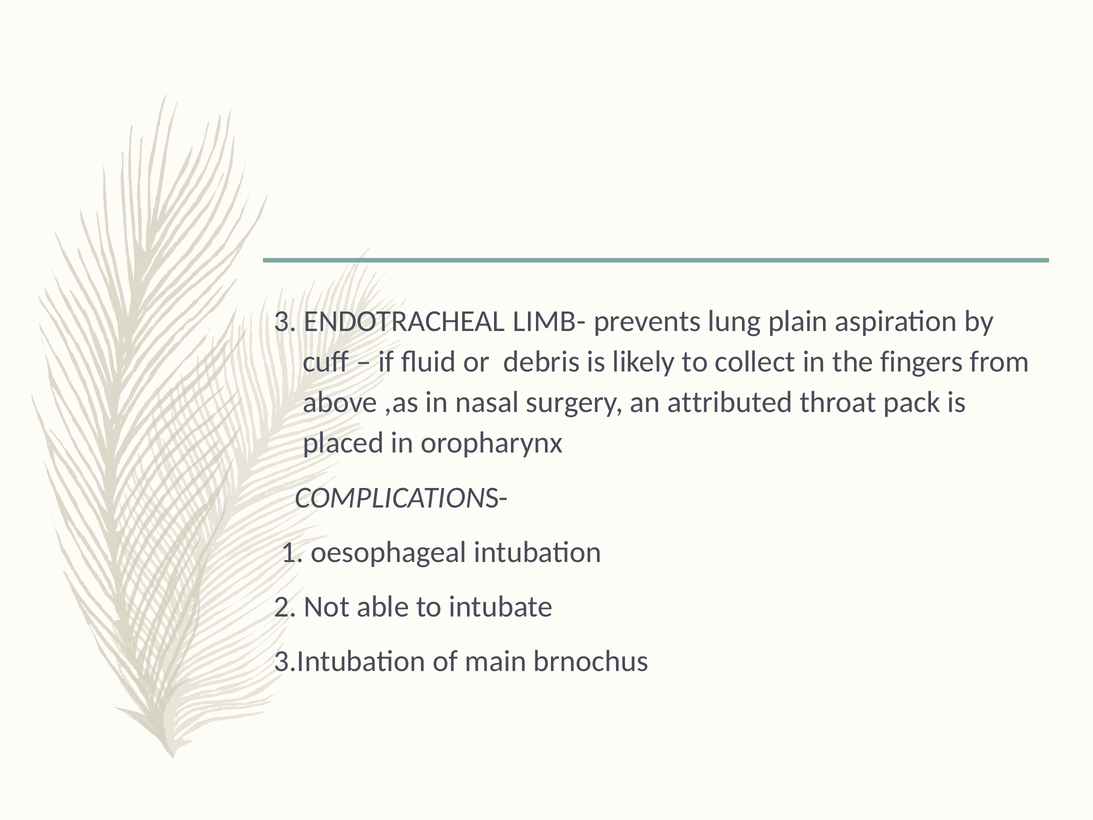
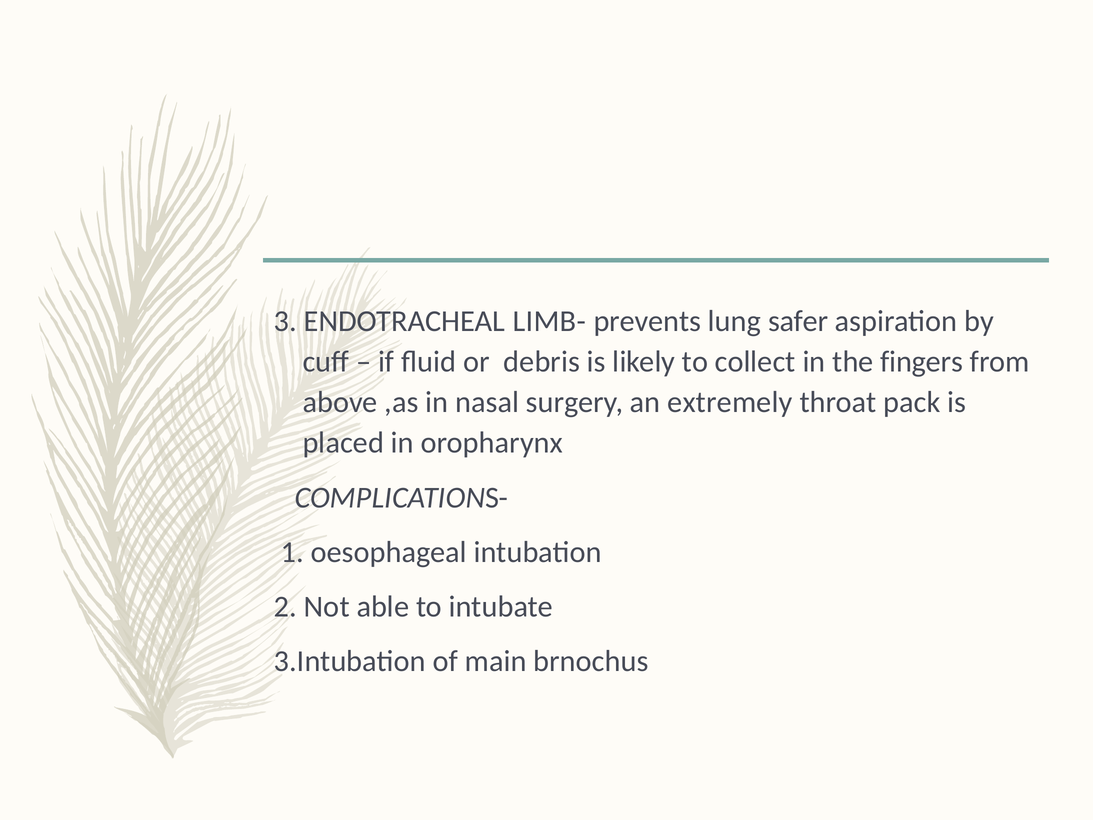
plain: plain -> safer (798, 321)
attributed: attributed -> extremely (730, 402)
